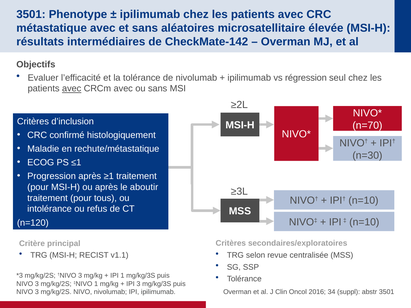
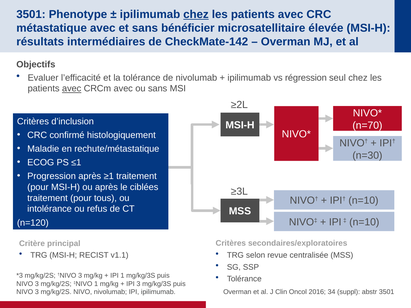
chez underline: none -> present (196, 14)
aléatoires: aléatoires -> bénéficier (188, 28)
aboutir: aboutir -> ciblées (144, 187)
